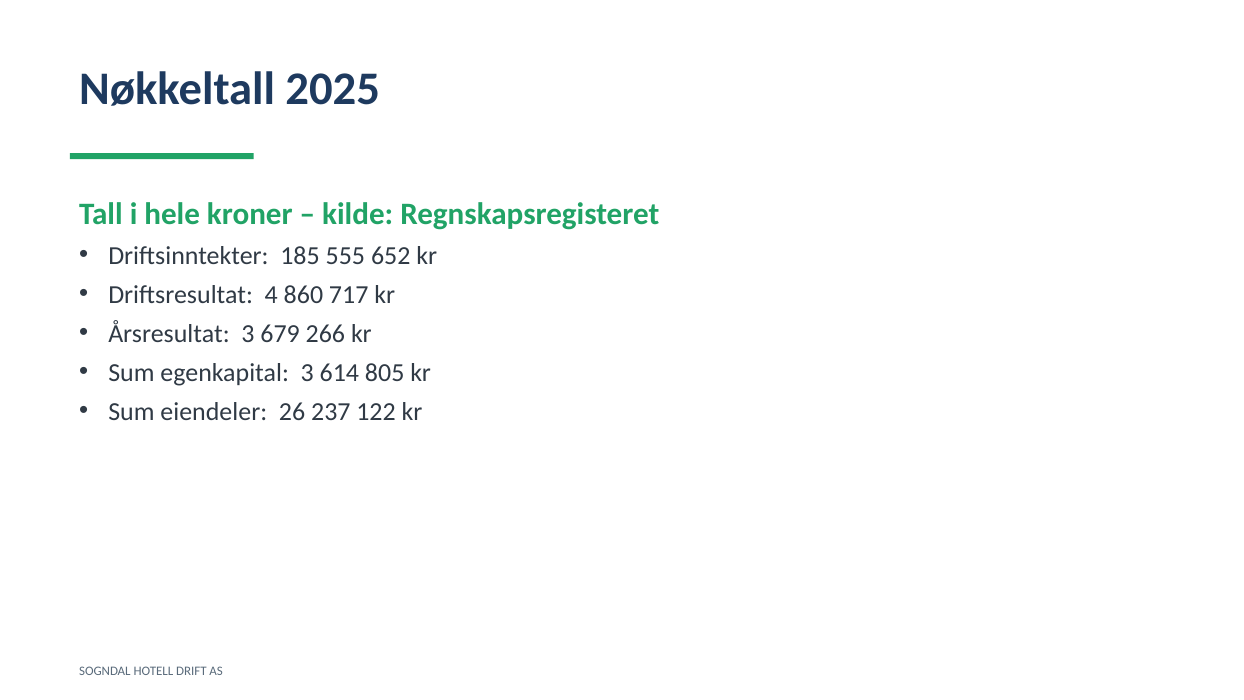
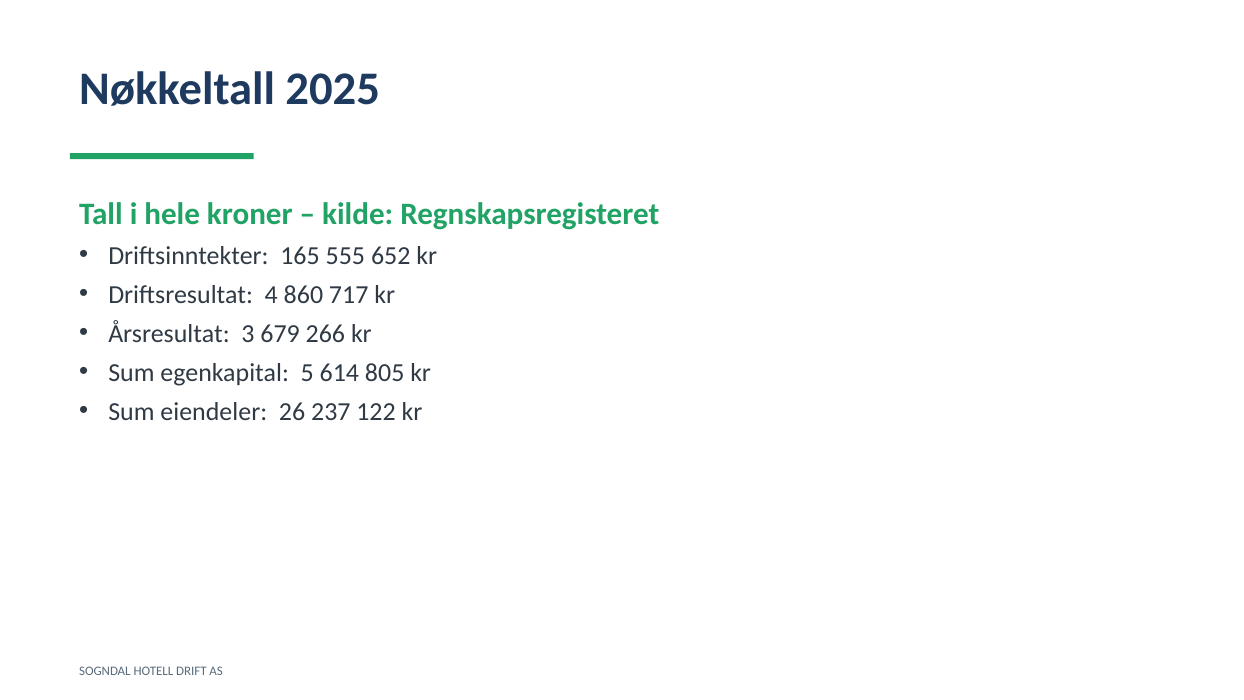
185: 185 -> 165 (300, 256)
egenkapital 3: 3 -> 5 (307, 372)
